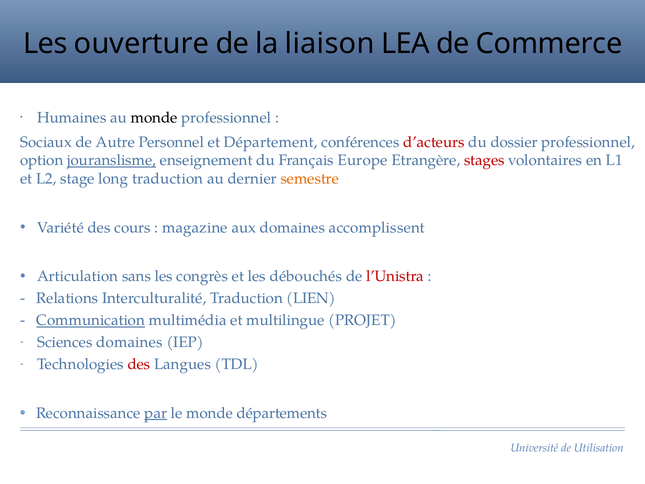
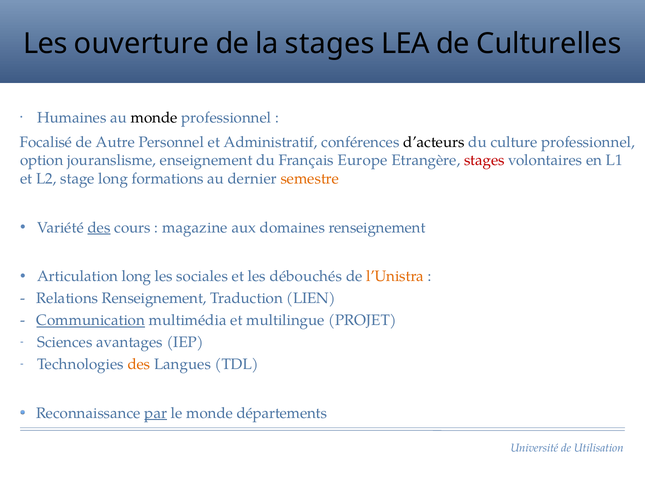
la liaison: liaison -> stages (330, 44)
Commerce: Commerce -> Culturelles (549, 44)
Sociaux: Sociaux -> Focalisé (46, 142)
Département: Département -> Administratif (271, 142)
d’acteurs colour: red -> black (434, 142)
dossier: dossier -> culture (514, 142)
jouranslisme underline: present -> none (112, 160)
long traduction: traduction -> formations (168, 179)
des underline: none -> present (99, 227)
domaines accomplissent: accomplissent -> renseignement (377, 227)
Articulation sans: sans -> long (137, 276)
congrès: congrès -> sociales (202, 276)
l’Unistra colour: red -> orange (395, 276)
Relations Interculturalité: Interculturalité -> Renseignement (154, 298)
Sciences domaines: domaines -> avantages (130, 342)
des colour: red -> orange (139, 364)
